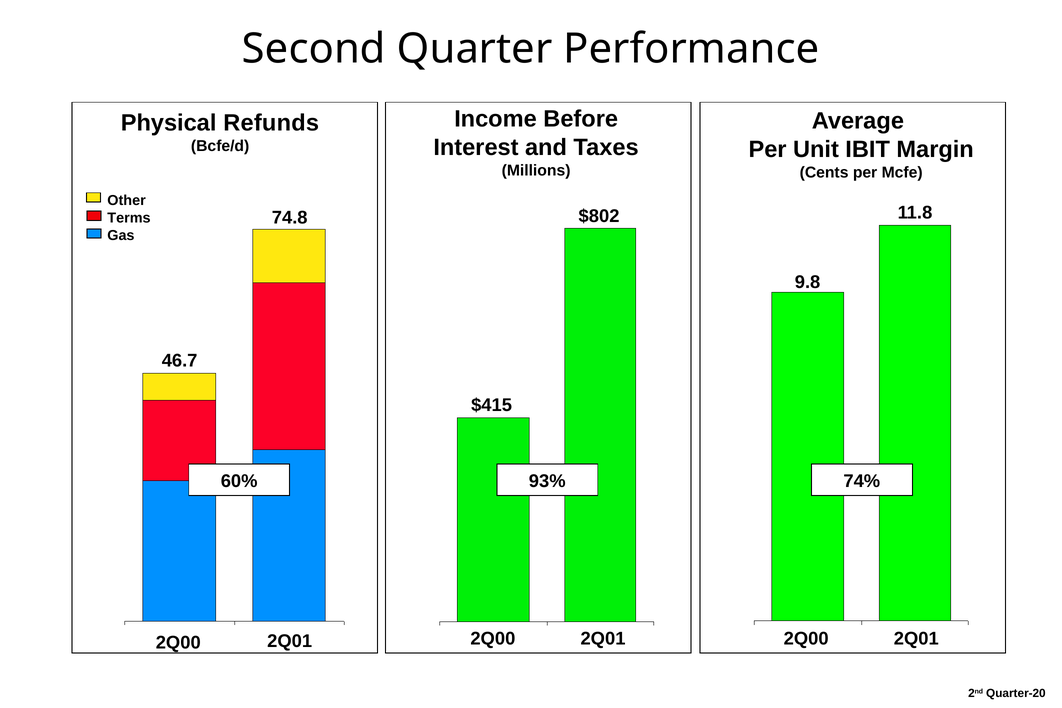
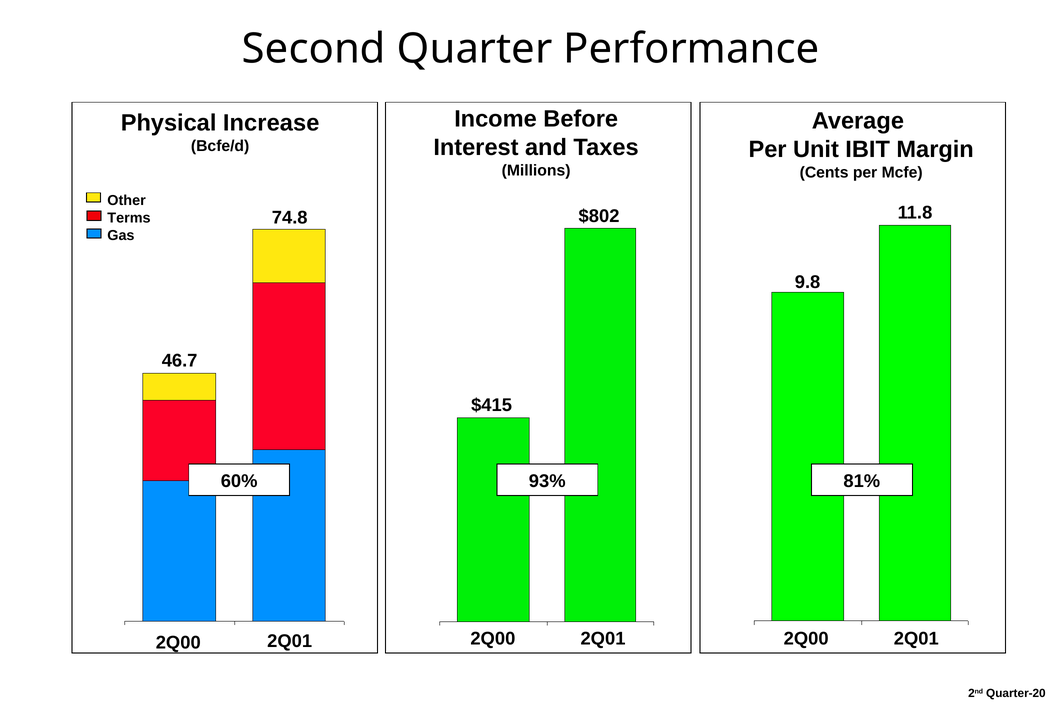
Refunds: Refunds -> Increase (271, 123)
74%: 74% -> 81% (862, 481)
